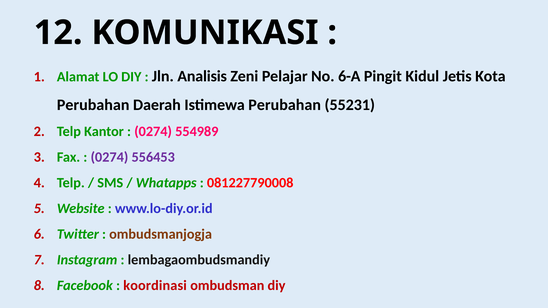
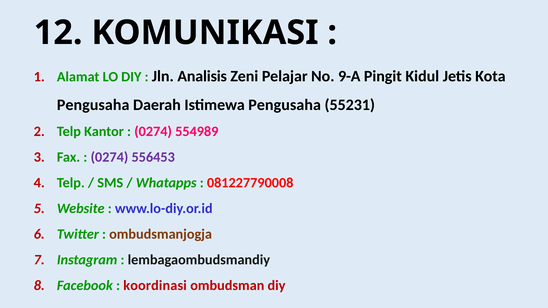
6-A: 6-A -> 9-A (349, 76)
Perubahan: Perubahan -> Pengusaha (93, 105)
Istimewa Perubahan: Perubahan -> Pengusaha (285, 105)
